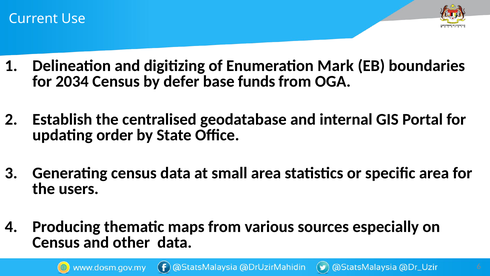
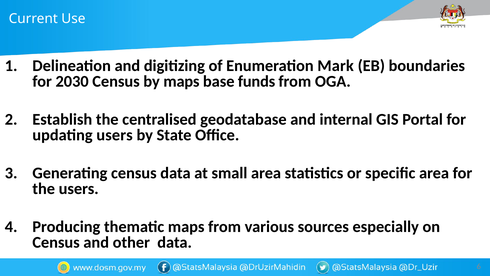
2034: 2034 -> 2030 (72, 81)
by defer: defer -> maps (181, 81)
updating order: order -> users (115, 135)
